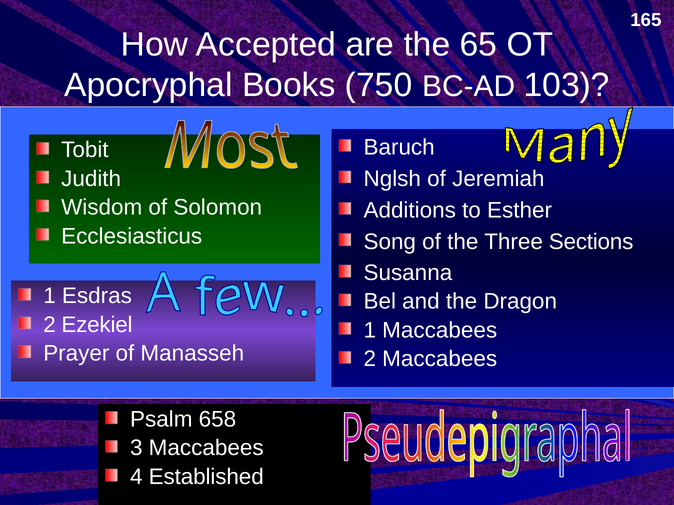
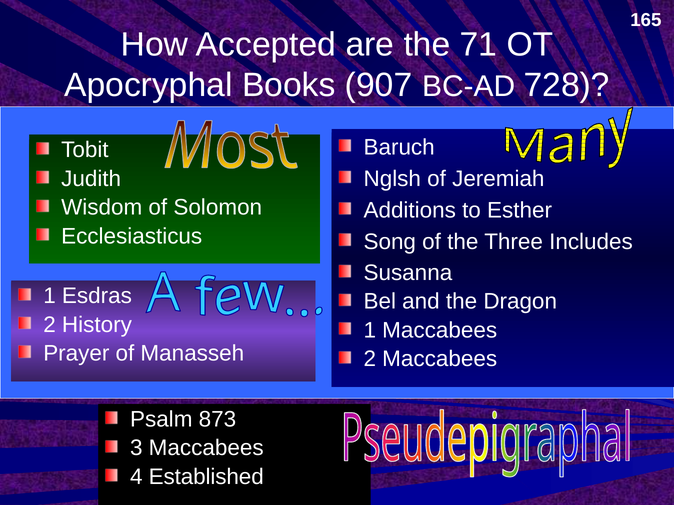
65: 65 -> 71 (478, 45)
750: 750 -> 907 (379, 85)
103: 103 -> 728 (567, 85)
Sections: Sections -> Includes (591, 242)
Ezekiel: Ezekiel -> History (97, 325)
658: 658 -> 873 (217, 420)
